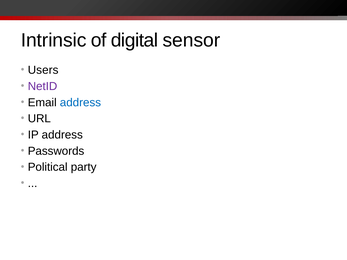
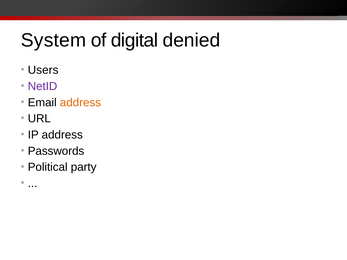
Intrinsic: Intrinsic -> System (54, 40)
sensor: sensor -> denied (191, 40)
address colour: blue -> orange (80, 103)
